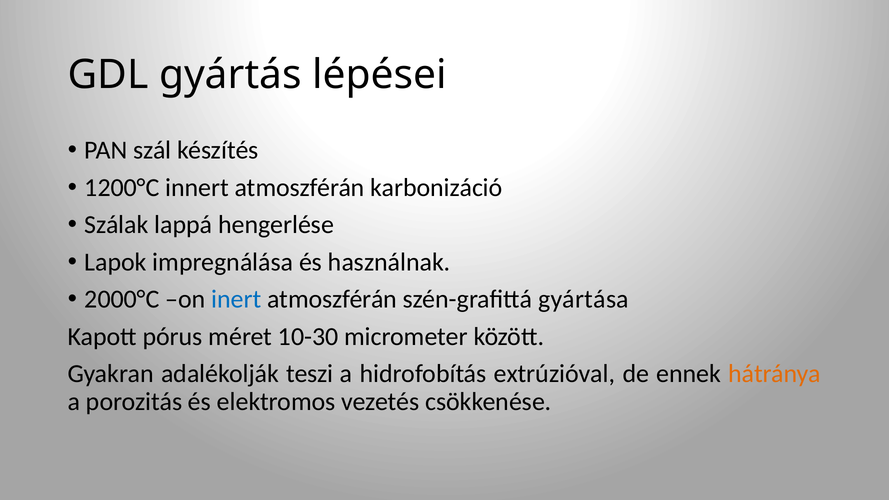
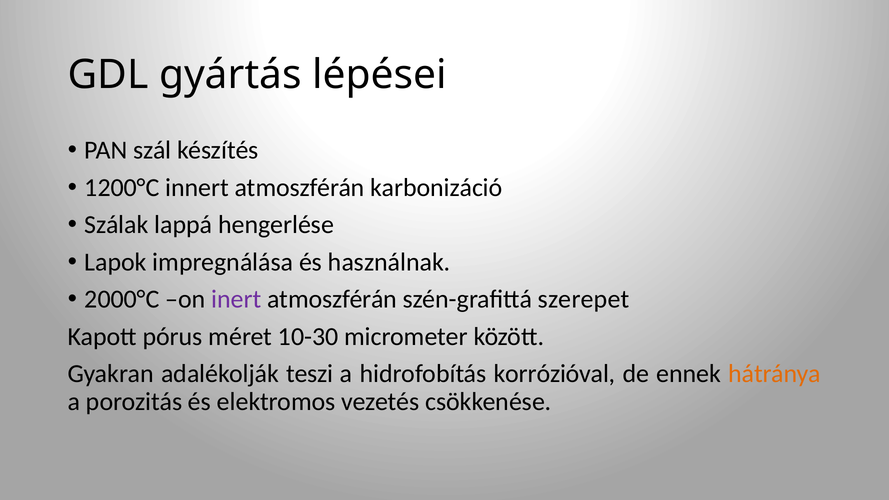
inert colour: blue -> purple (236, 299)
gyártása: gyártása -> szerepet (584, 299)
extrúzióval: extrúzióval -> korrózióval (555, 374)
